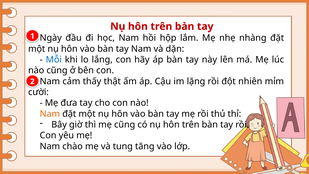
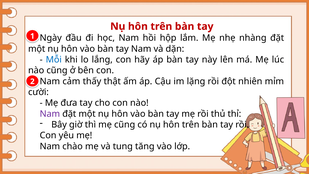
Nam colour: orange -> purple (50, 114)
